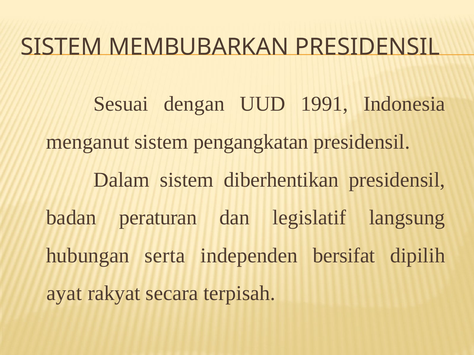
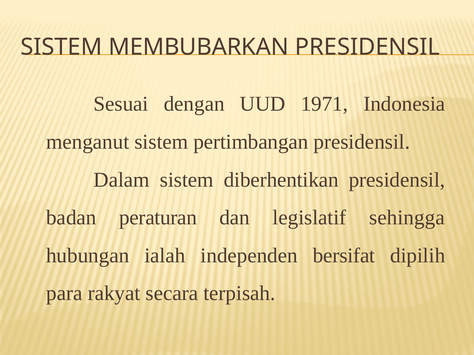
1991: 1991 -> 1971 (324, 104)
pengangkatan: pengangkatan -> pertimbangan (251, 142)
langsung: langsung -> sehingga (407, 218)
serta: serta -> ialah (165, 256)
ayat: ayat -> para (64, 294)
